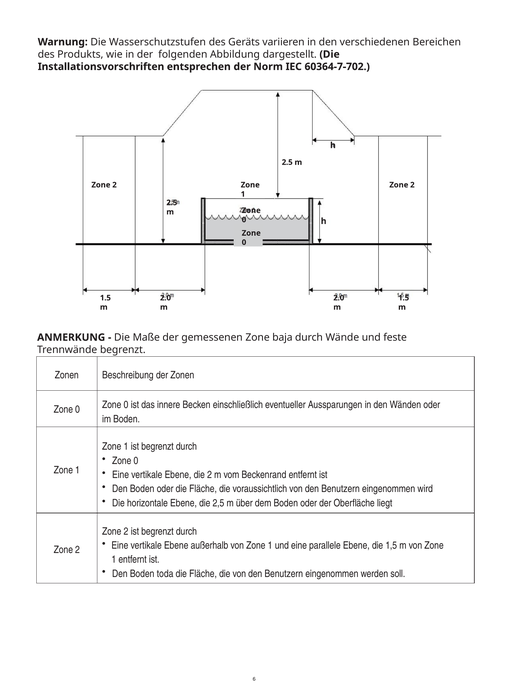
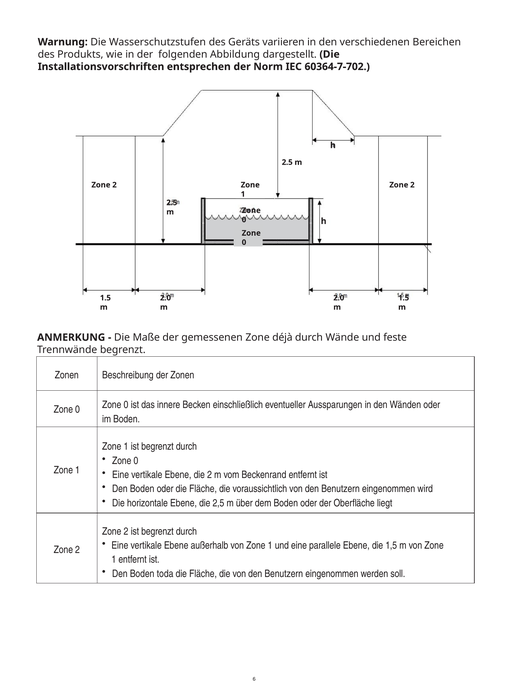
baja: baja -> déjà (282, 338)
